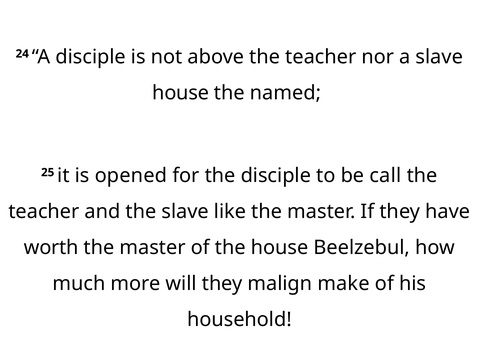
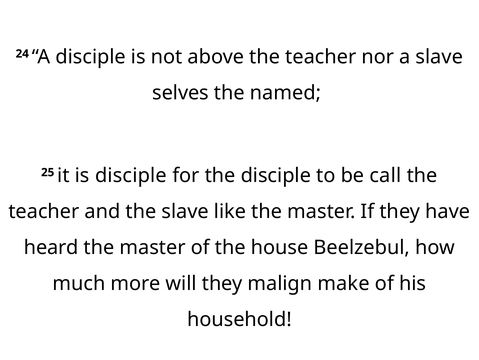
house: house -> selves (181, 93)
is opened: opened -> disciple (131, 175)
worth: worth -> heard (51, 247)
